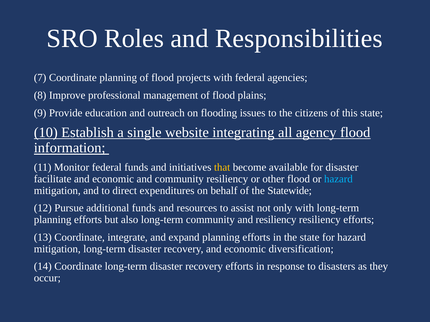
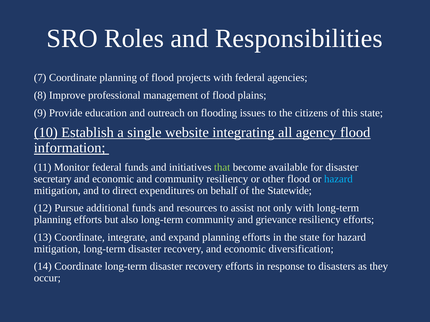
that colour: yellow -> light green (222, 168)
facilitate: facilitate -> secretary (53, 179)
and resiliency: resiliency -> grievance (276, 220)
